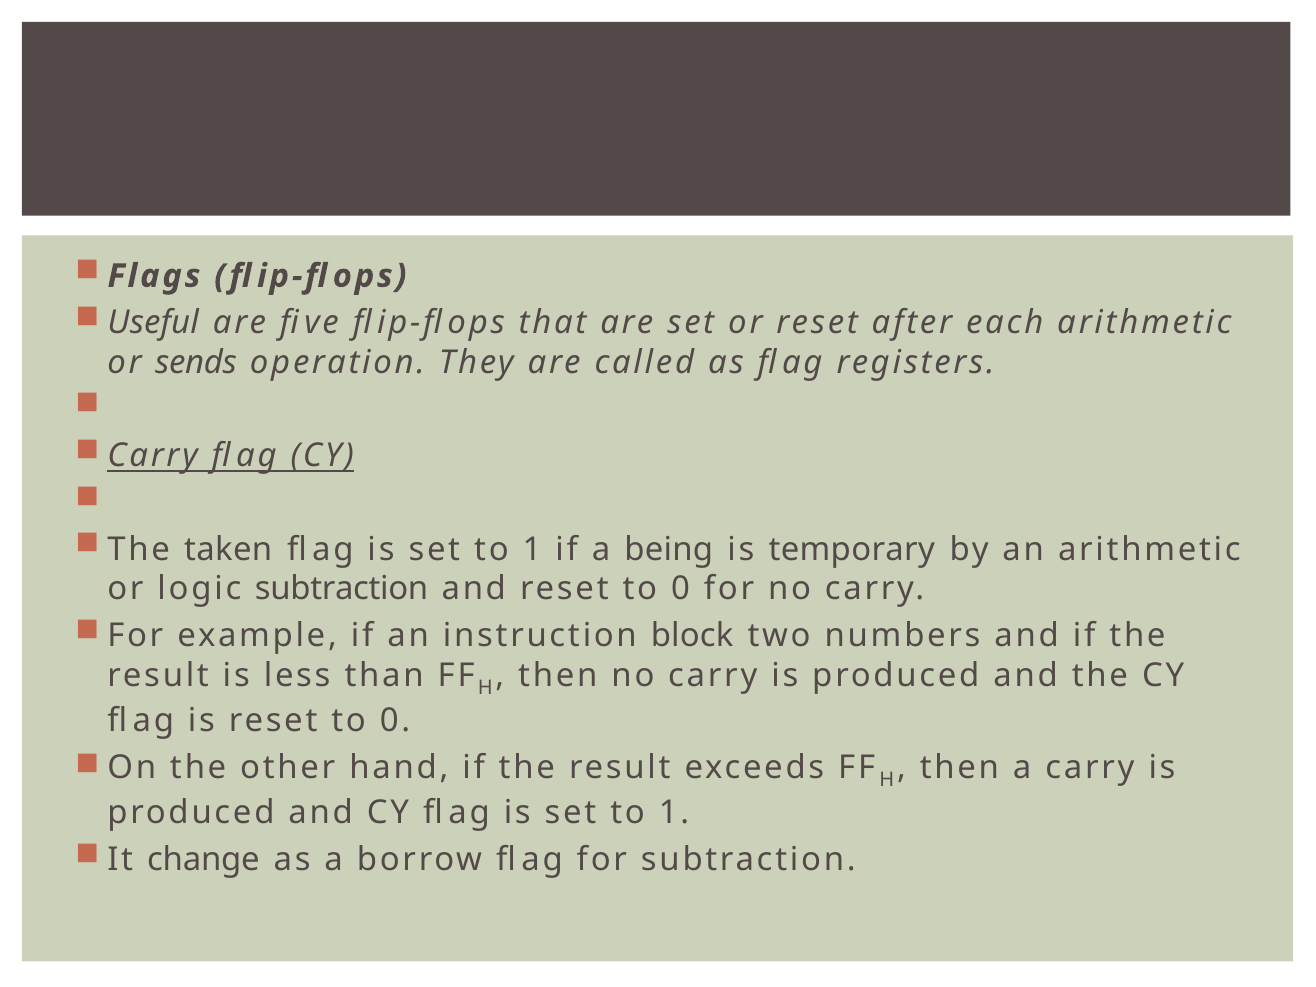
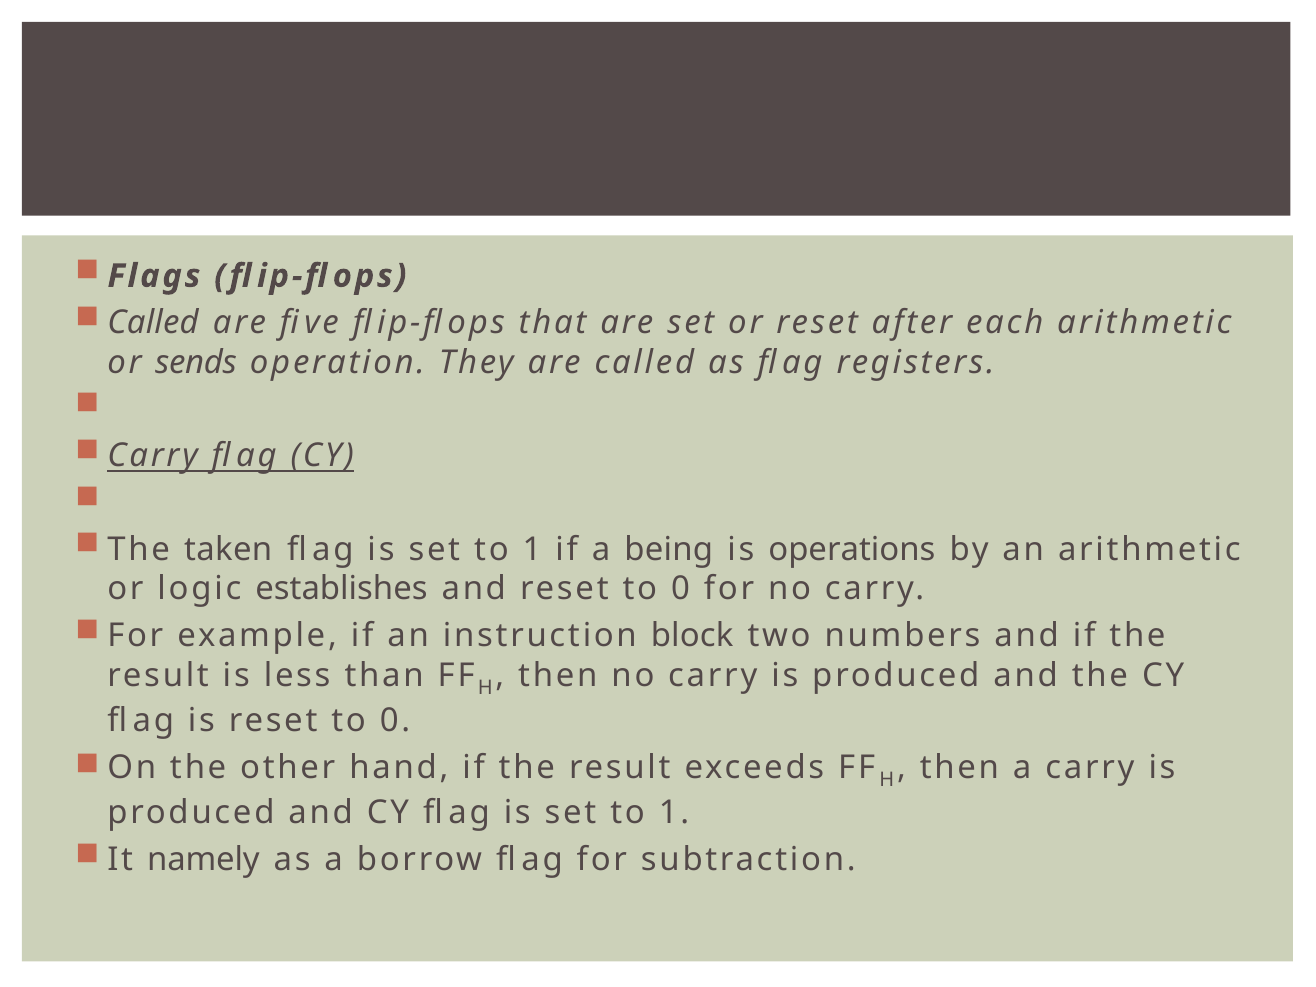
Useful: Useful -> Called (153, 323)
temporary: temporary -> operations (852, 549)
logic subtraction: subtraction -> establishes (341, 589)
change: change -> namely (203, 860)
